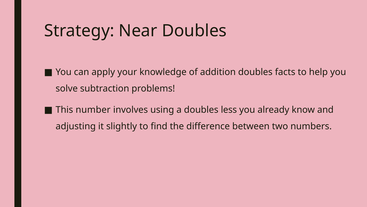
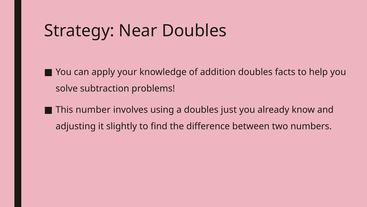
less: less -> just (229, 110)
